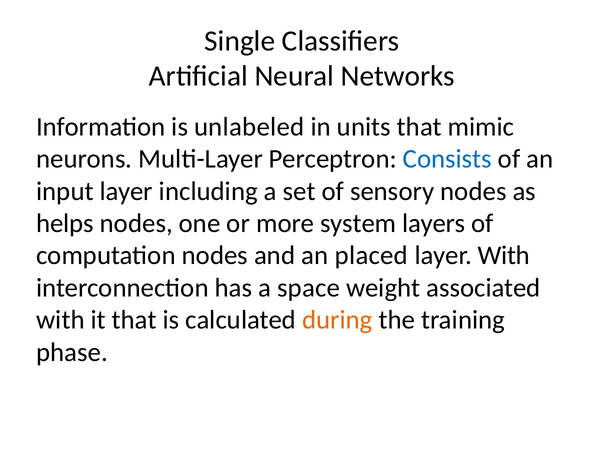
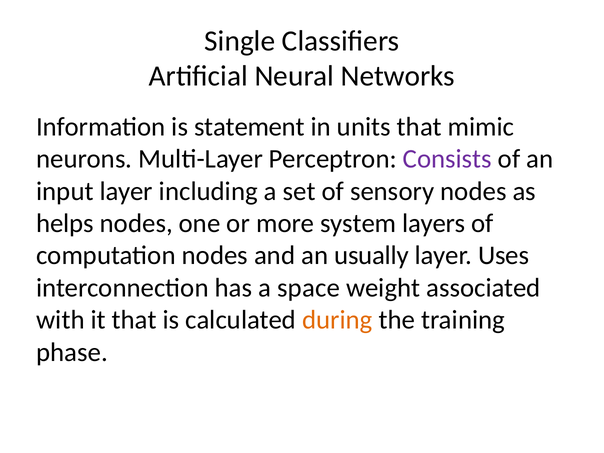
unlabeled: unlabeled -> statement (249, 127)
Consists colour: blue -> purple (447, 159)
placed: placed -> usually (372, 256)
layer With: With -> Uses (504, 256)
